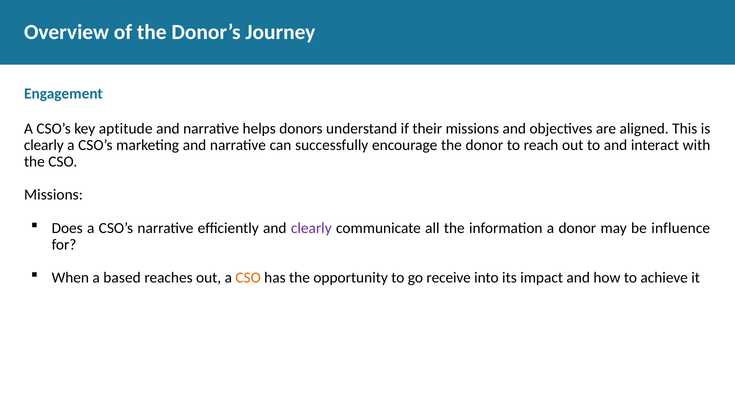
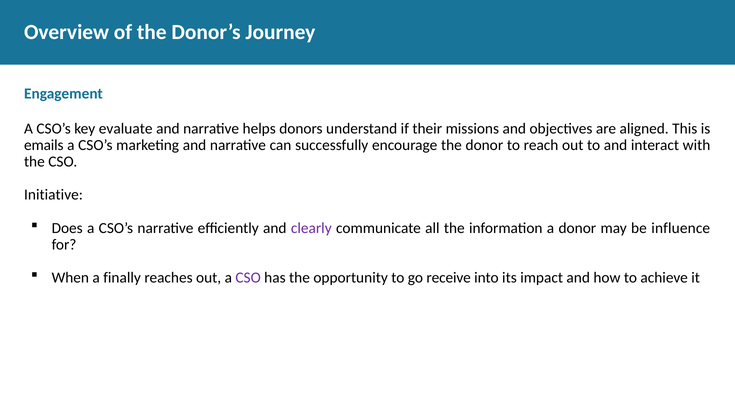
aptitude: aptitude -> evaluate (126, 128)
clearly: clearly -> emails (44, 145)
Missions: Missions -> Initiative (53, 195)
based: based -> finally (122, 277)
CSO colour: orange -> purple (248, 277)
